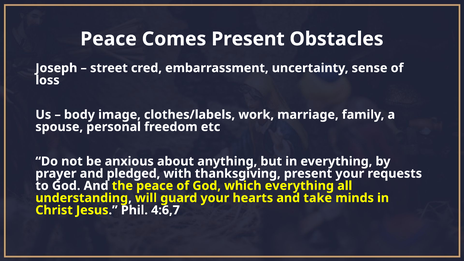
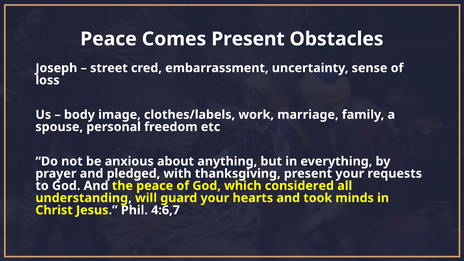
which everything: everything -> considered (299, 186)
take: take -> took (318, 198)
